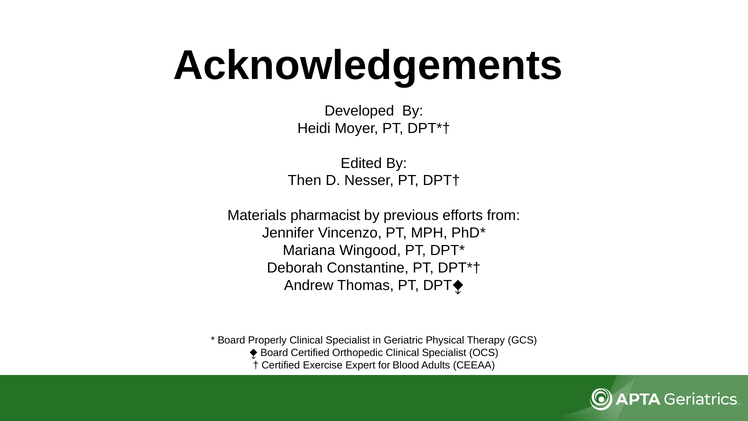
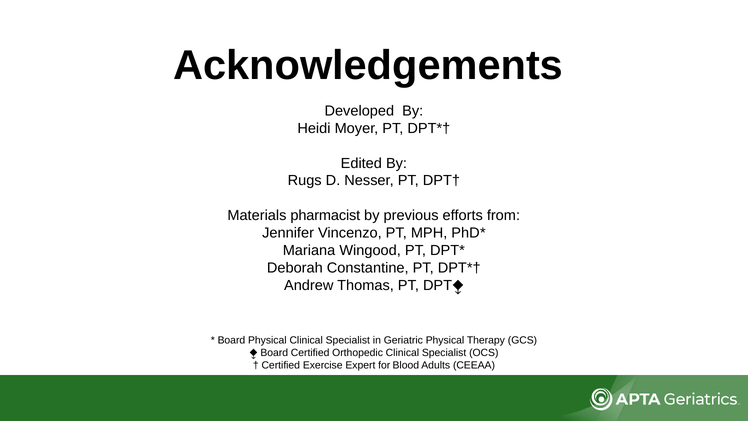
Then: Then -> Rugs (305, 181)
Board Properly: Properly -> Physical (267, 340)
